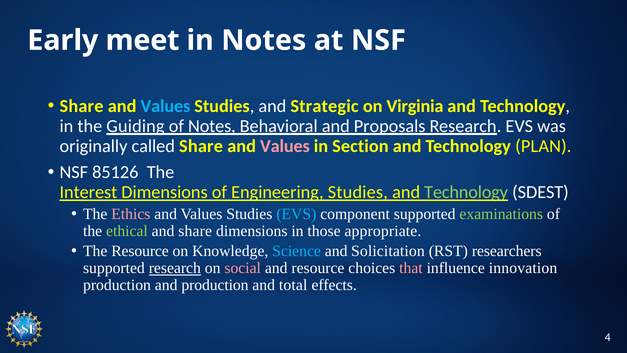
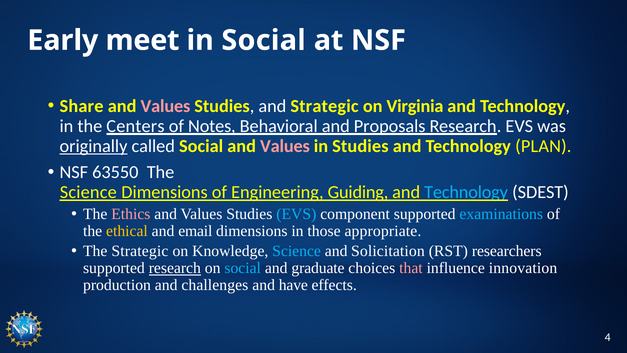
in Notes: Notes -> Social (264, 40)
Values colour: light blue -> pink (165, 106)
Guiding: Guiding -> Centers (135, 126)
originally underline: none -> present (93, 146)
called Share: Share -> Social (201, 146)
in Section: Section -> Studies (360, 146)
85126: 85126 -> 63550 (115, 172)
Interest: Interest -> Science (88, 192)
Engineering Studies: Studies -> Guiding (358, 192)
Technology colour: light green -> light blue (466, 192)
examinations colour: light green -> light blue (501, 214)
ethical colour: light green -> yellow (127, 231)
and share: share -> email (195, 231)
The Resource: Resource -> Strategic (140, 251)
social colour: pink -> light blue (243, 268)
and resource: resource -> graduate (318, 268)
and production: production -> challenges (215, 285)
total: total -> have (293, 285)
